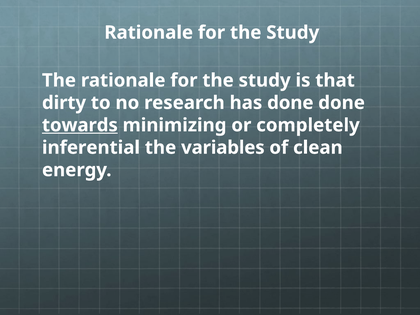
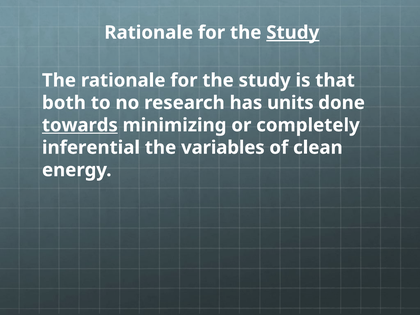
Study underline: none -> present (293, 33)
dirty: dirty -> both (64, 103)
has done: done -> units (290, 103)
